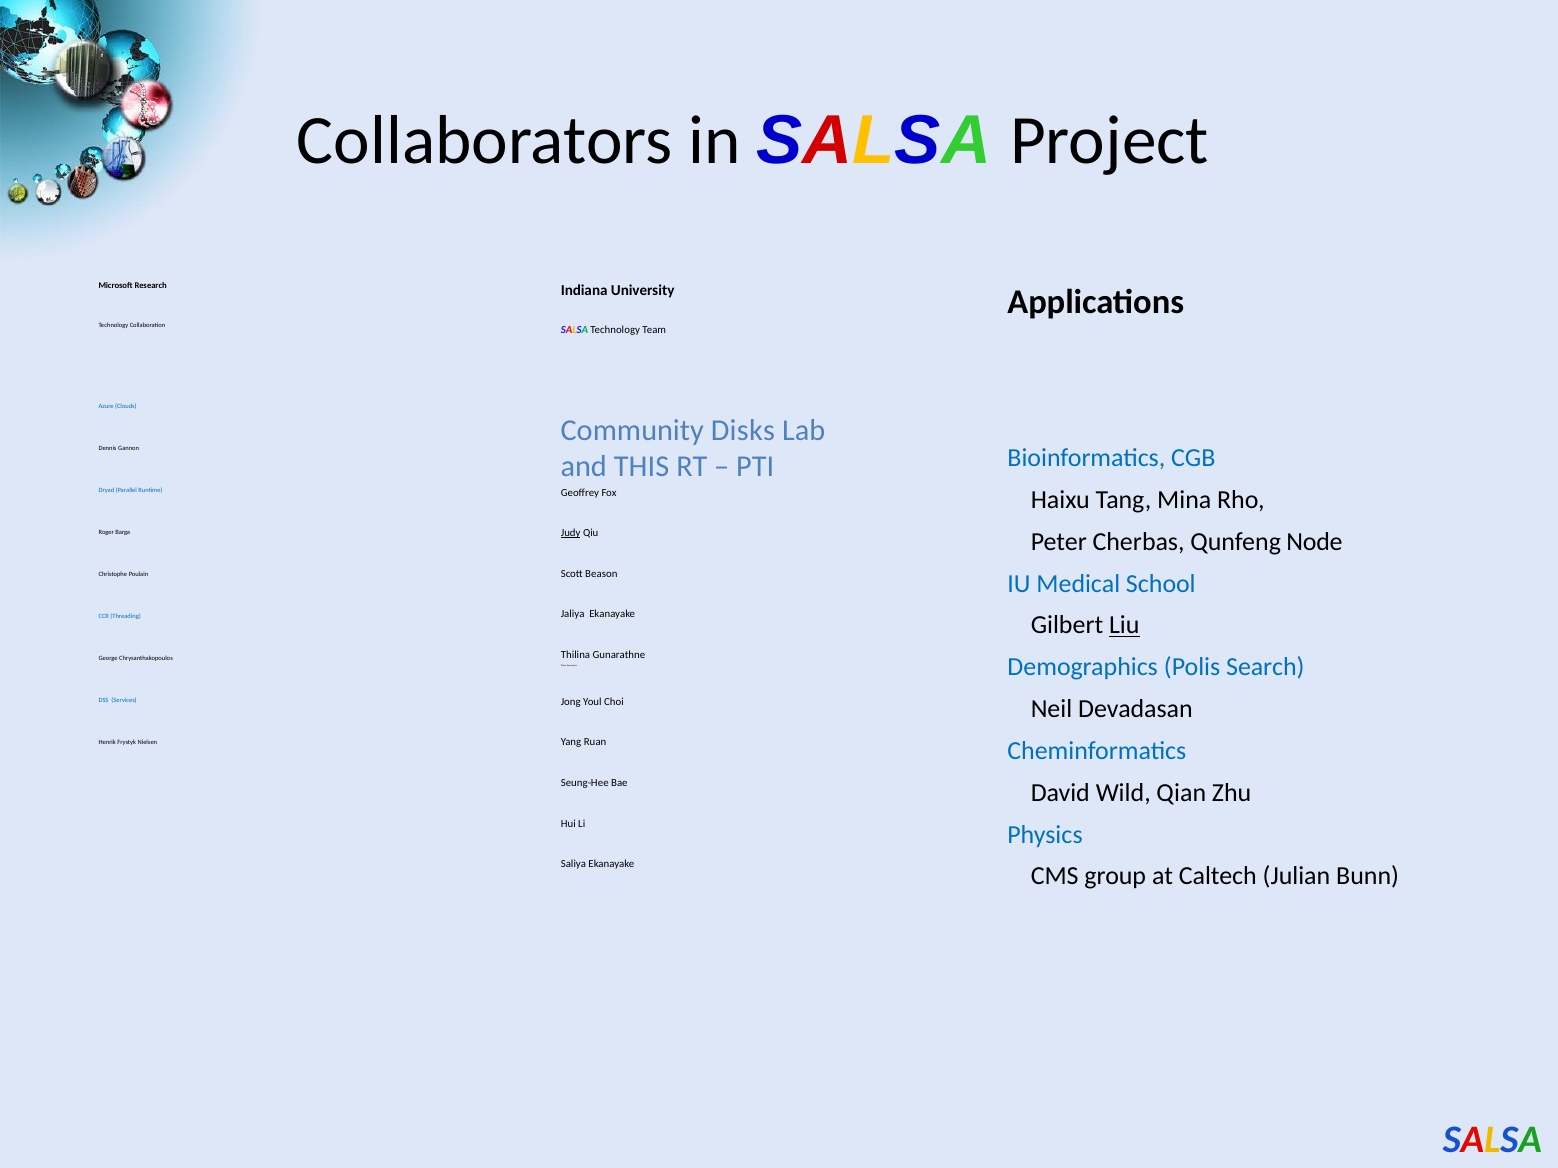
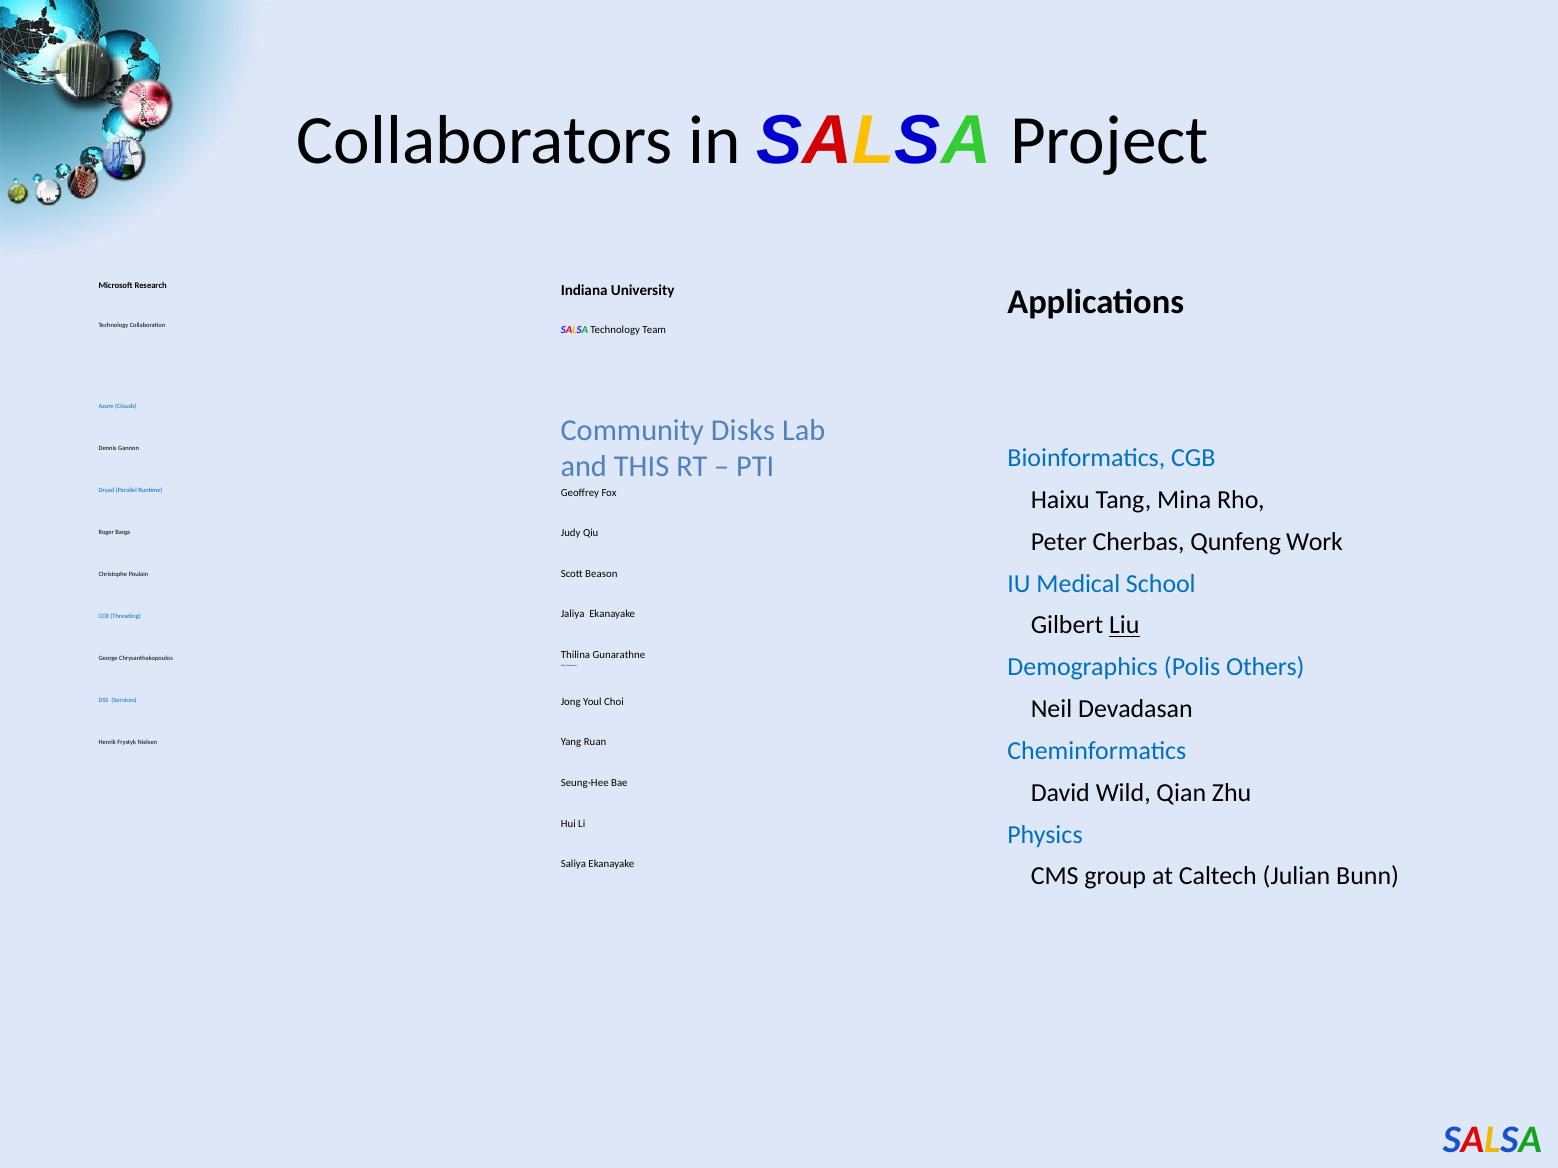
Judy underline: present -> none (571, 533)
Node: Node -> Work (1315, 542)
Search: Search -> Others (1265, 668)
